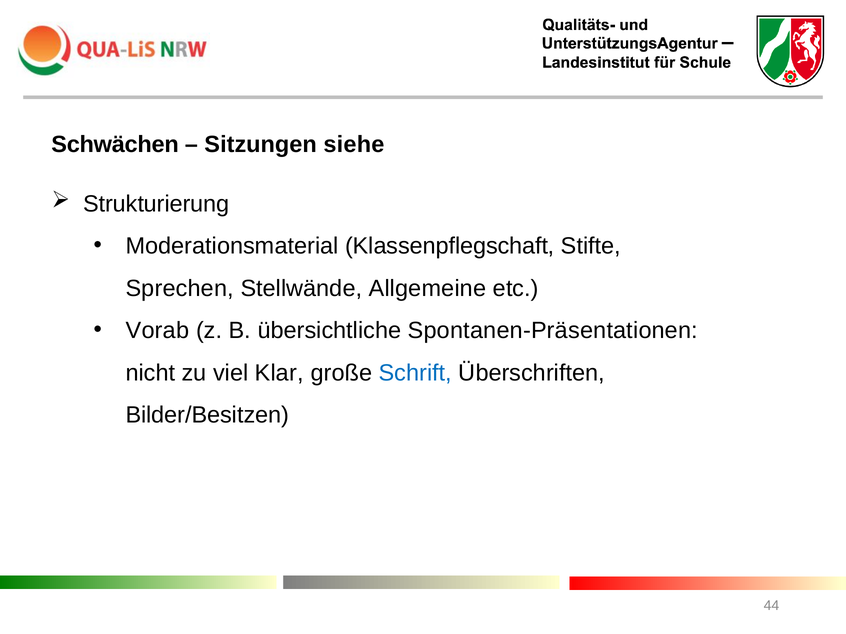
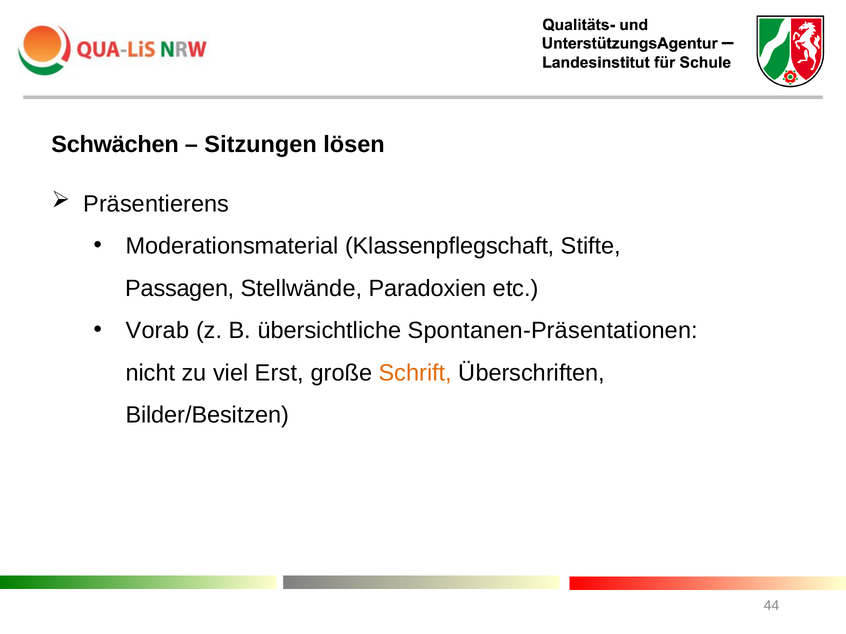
siehe: siehe -> lösen (354, 145)
Strukturierung: Strukturierung -> Präsentierens (156, 204)
Sprechen: Sprechen -> Passagen (180, 289)
Allgemeine: Allgemeine -> Paradoxien (428, 289)
Klar: Klar -> Erst (279, 373)
Schrift colour: blue -> orange (415, 373)
